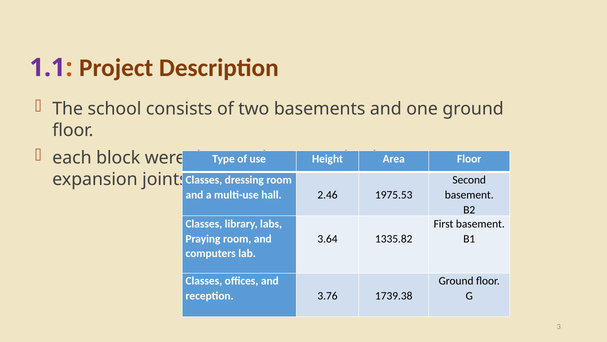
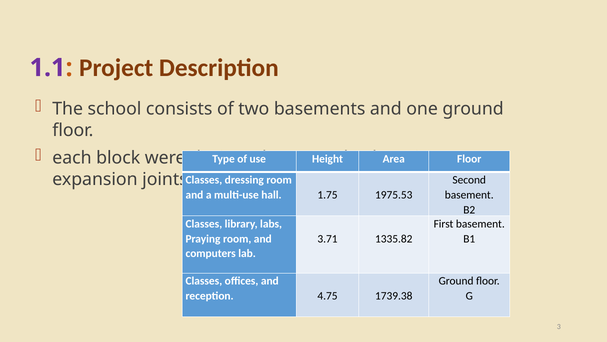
2.46: 2.46 -> 1.75 (328, 195)
3.64: 3.64 -> 3.71 (328, 238)
3.76: 3.76 -> 4.75 (328, 296)
